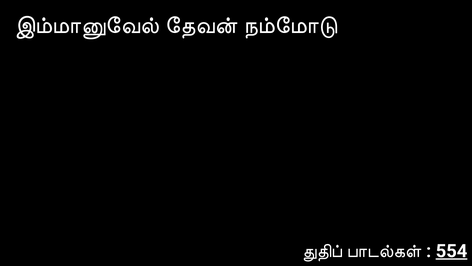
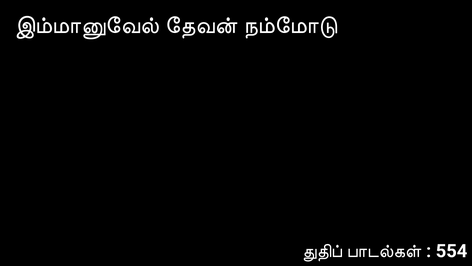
554 underline: present -> none (452, 251)
